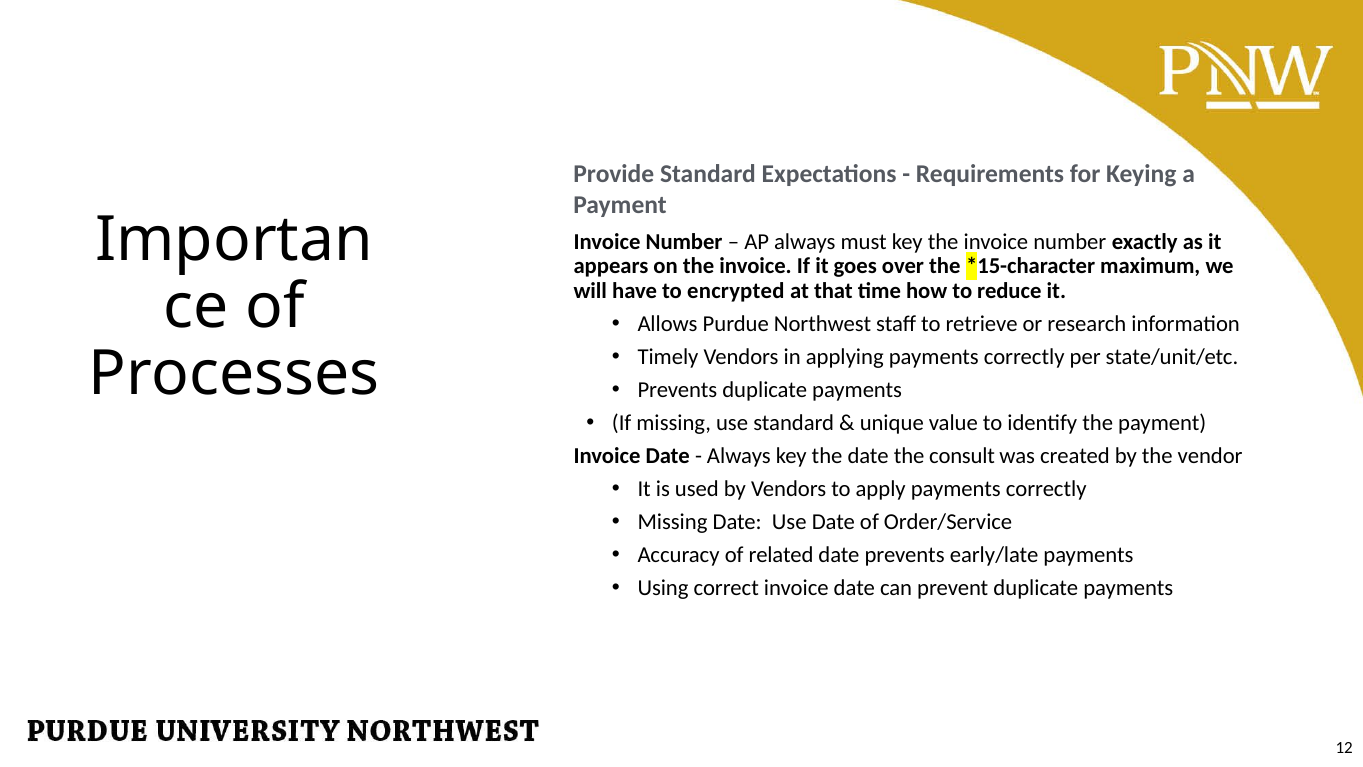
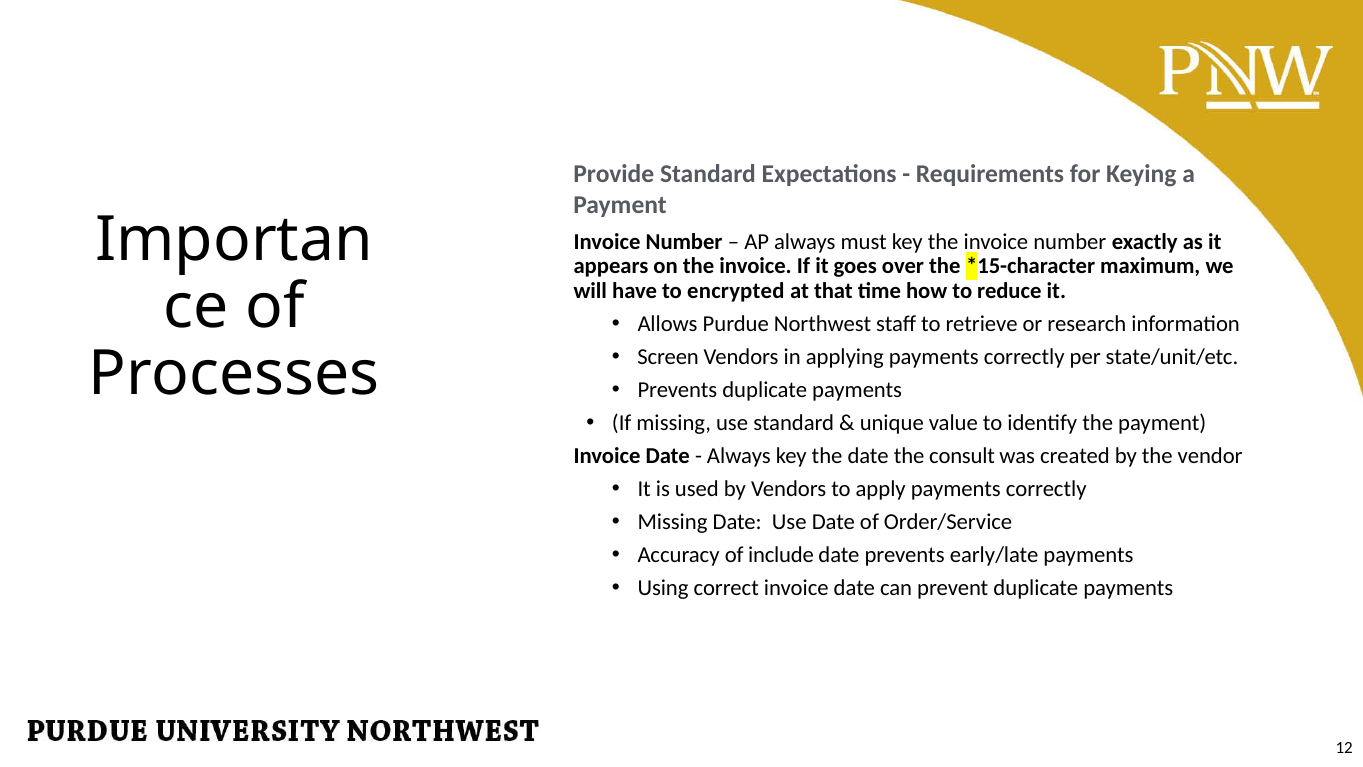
Timely: Timely -> Screen (668, 357)
related: related -> include (781, 555)
